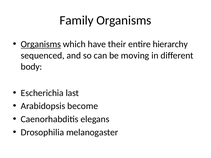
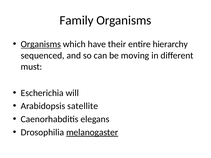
body: body -> must (31, 67)
last: last -> will (72, 93)
become: become -> satellite (83, 106)
melanogaster underline: none -> present (92, 133)
